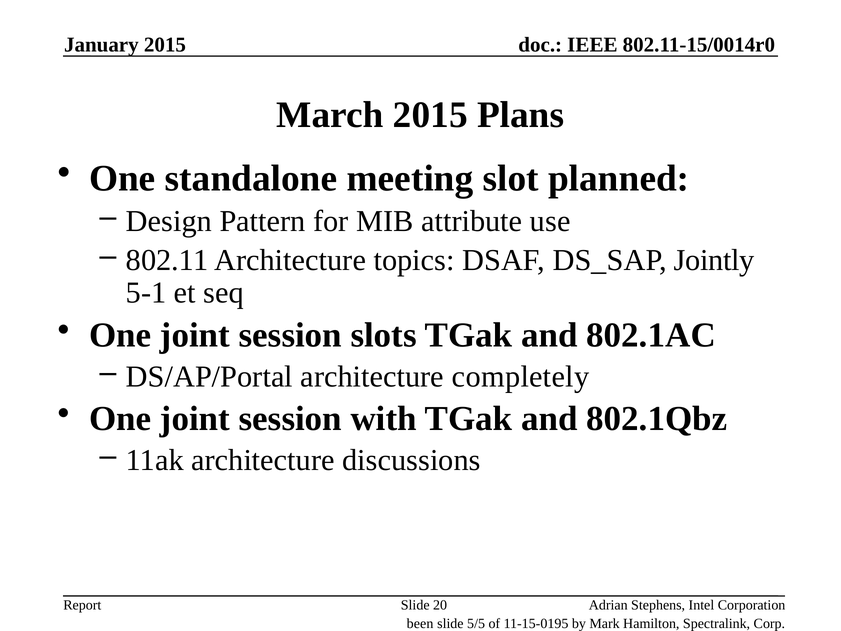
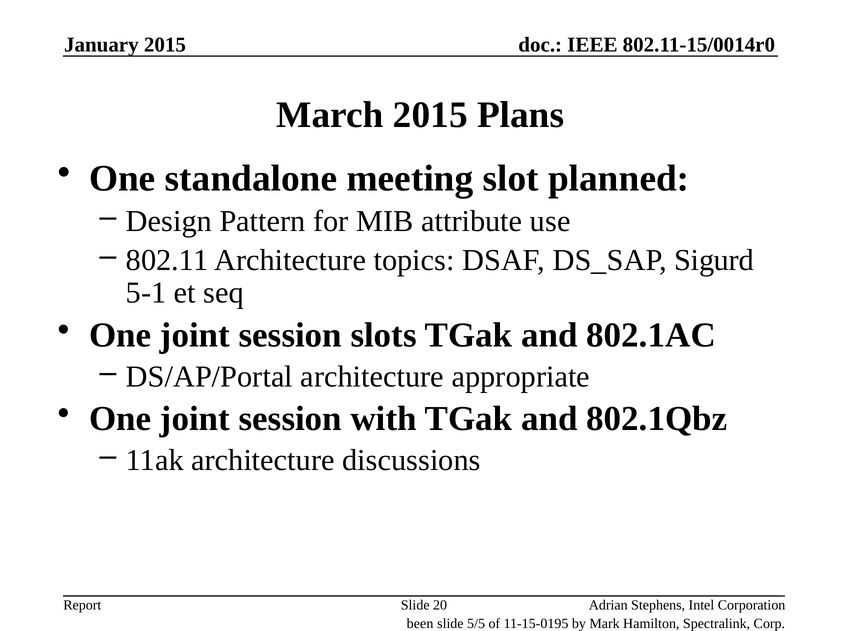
Jointly: Jointly -> Sigurd (714, 260)
completely: completely -> appropriate (521, 376)
